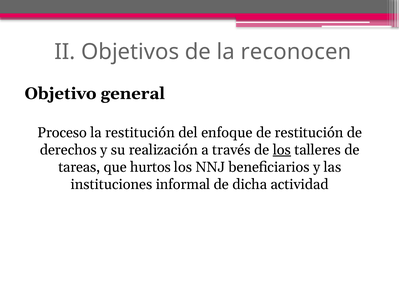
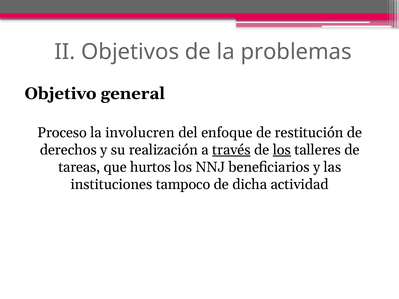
reconocen: reconocen -> problemas (296, 52)
la restitución: restitución -> involucren (140, 133)
través underline: none -> present (231, 150)
informal: informal -> tampoco (183, 185)
